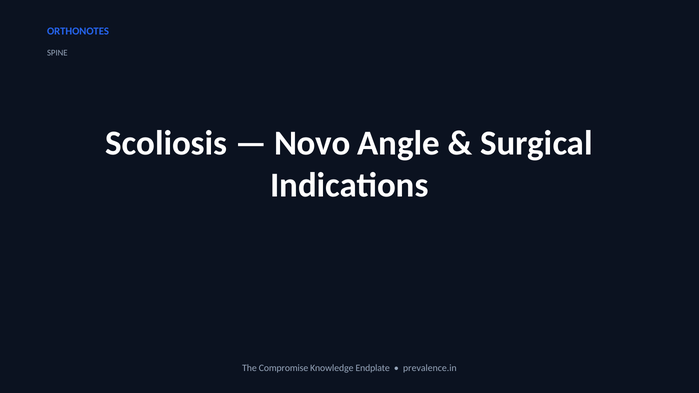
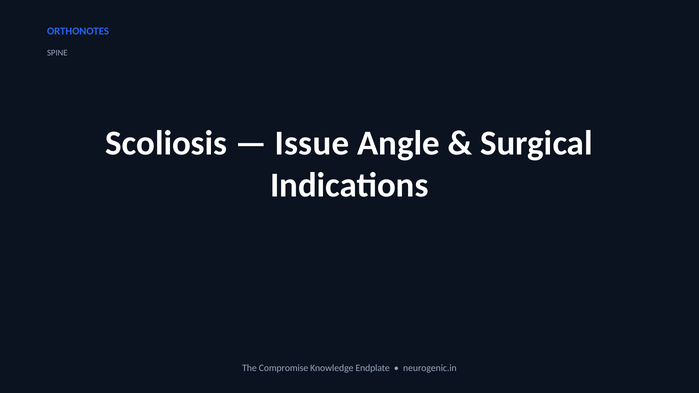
Novo: Novo -> Issue (312, 143)
prevalence.in: prevalence.in -> neurogenic.in (430, 368)
